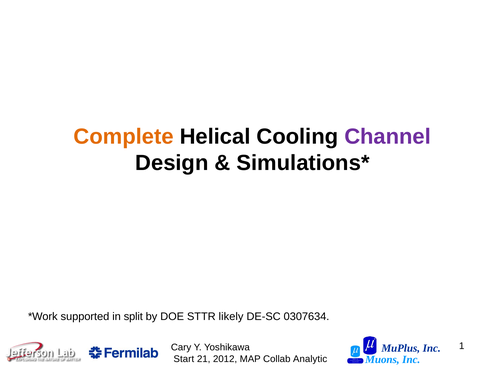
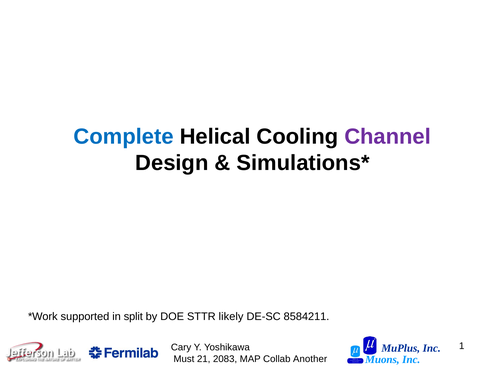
Complete colour: orange -> blue (124, 137)
0307634: 0307634 -> 8584211 (307, 317)
Start: Start -> Must (184, 359)
2012: 2012 -> 2083 (225, 359)
Analytic: Analytic -> Another (310, 359)
